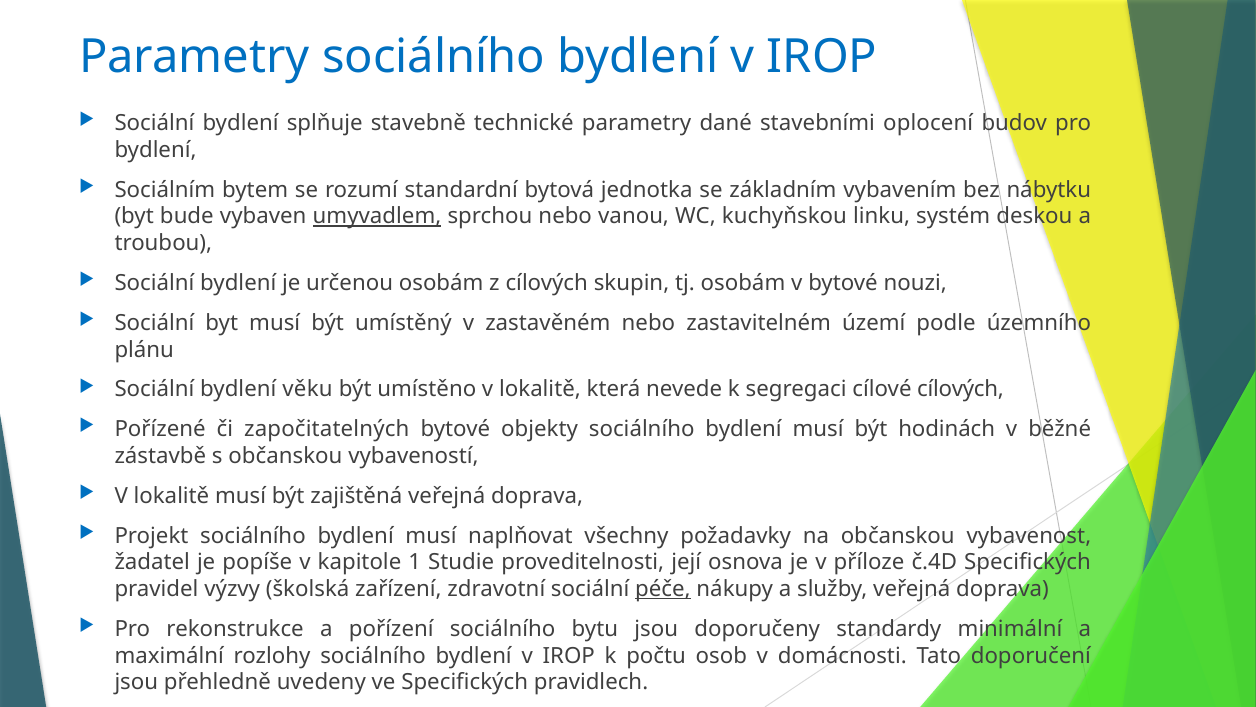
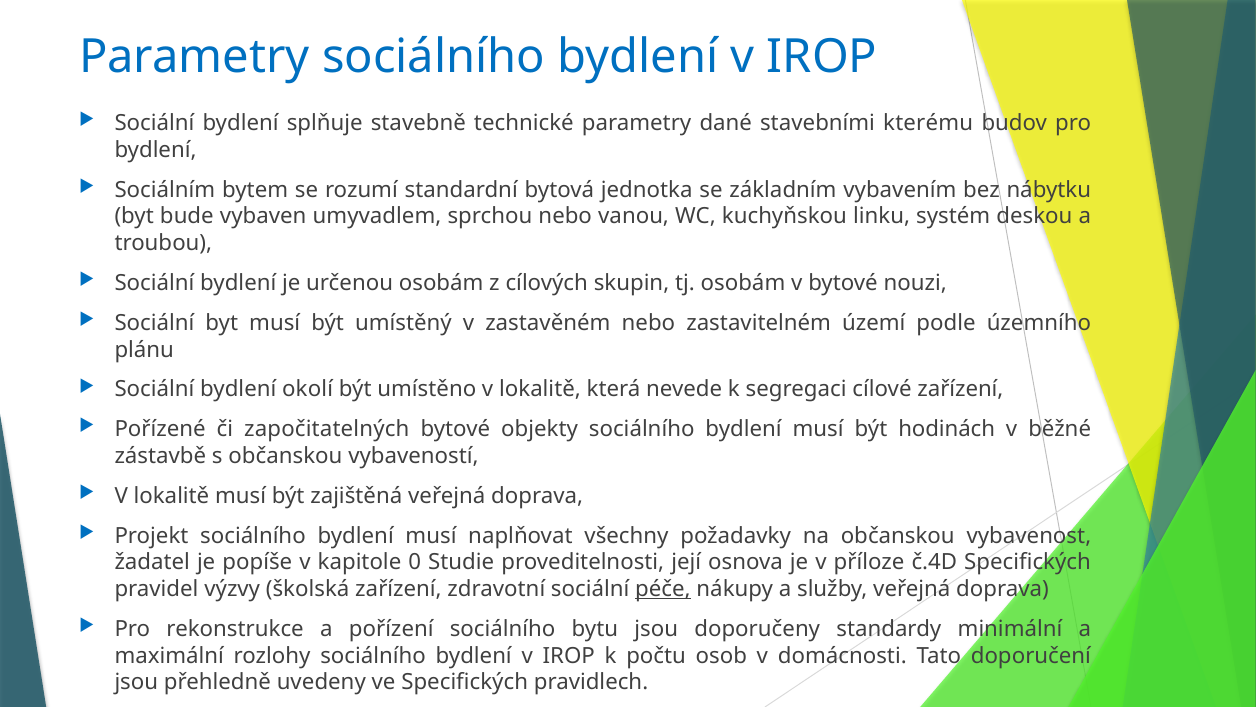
oplocení: oplocení -> kterému (928, 123)
umyvadlem underline: present -> none (377, 216)
věku: věku -> okolí (308, 389)
cílové cílových: cílových -> zařízení (960, 389)
1: 1 -> 0 (415, 562)
